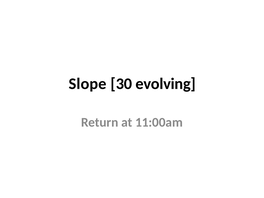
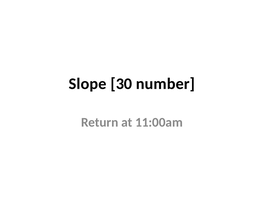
evolving: evolving -> number (165, 84)
